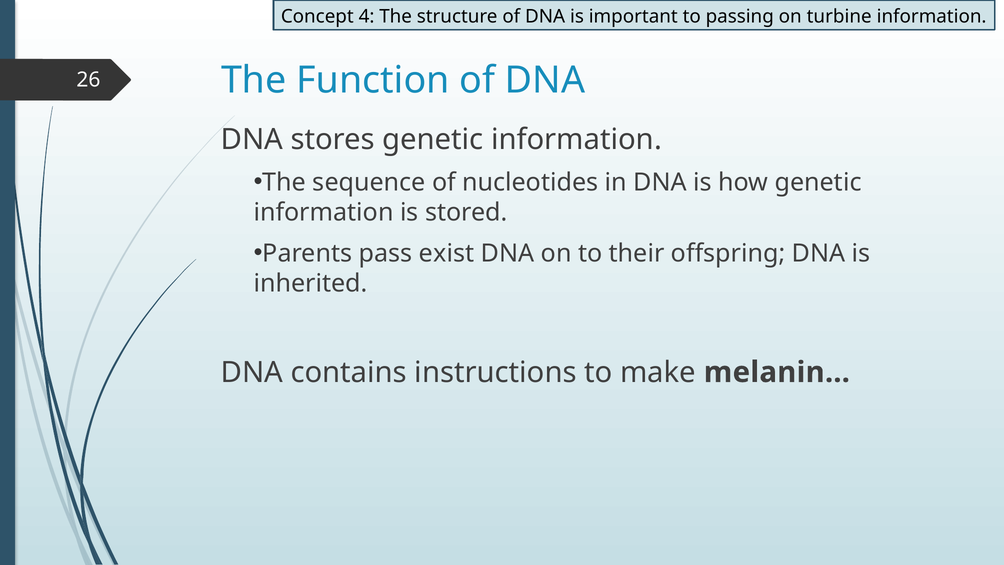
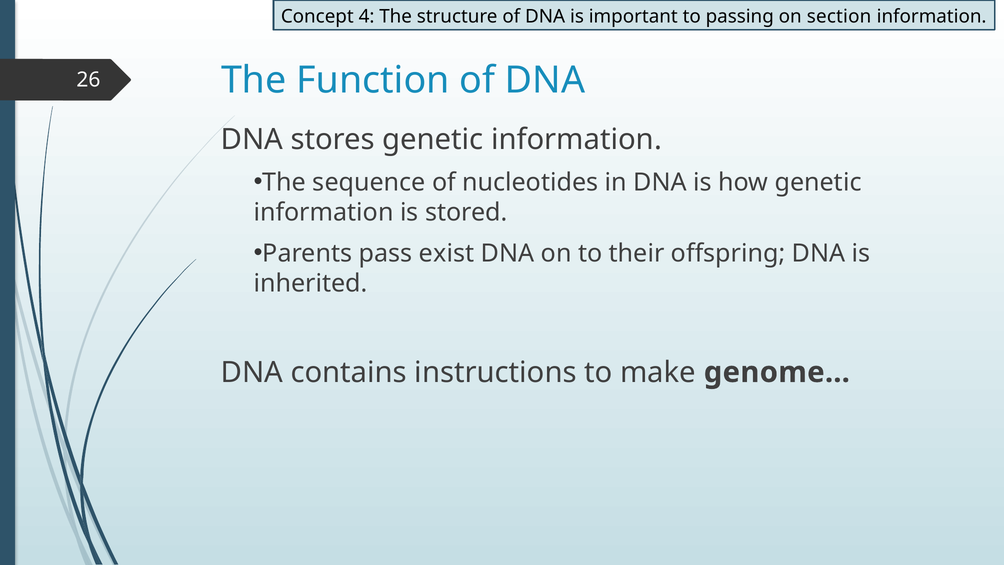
turbine: turbine -> section (839, 16)
melanin…: melanin… -> genome… (777, 372)
